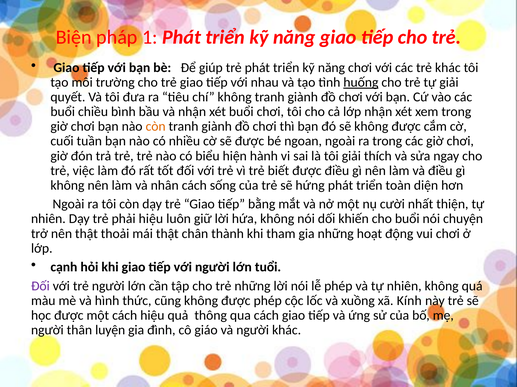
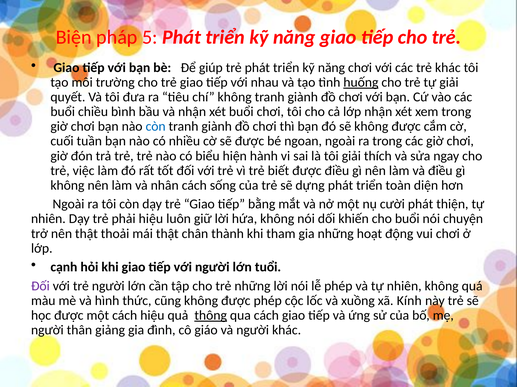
1: 1 -> 5 (150, 37)
còn colour: orange -> blue (156, 127)
hứng: hứng -> dựng (310, 186)
cười nhất: nhất -> phát (421, 204)
thông underline: none -> present (211, 316)
luyện: luyện -> giảng (110, 331)
